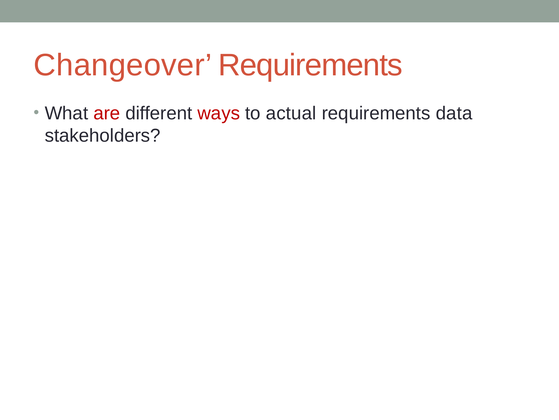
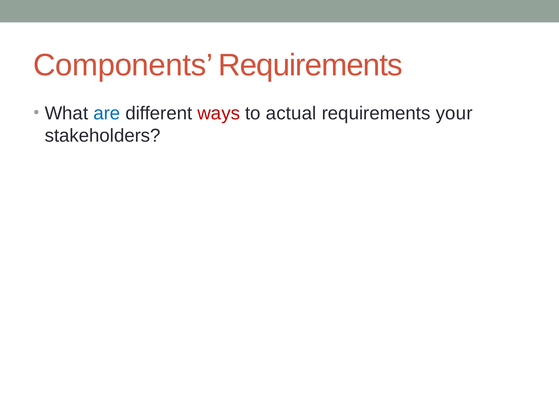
Changeover: Changeover -> Components (123, 65)
are colour: red -> blue (107, 113)
data: data -> your (454, 113)
